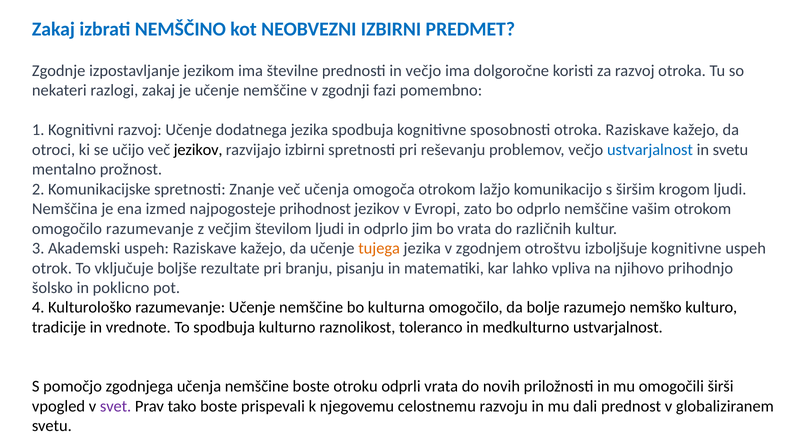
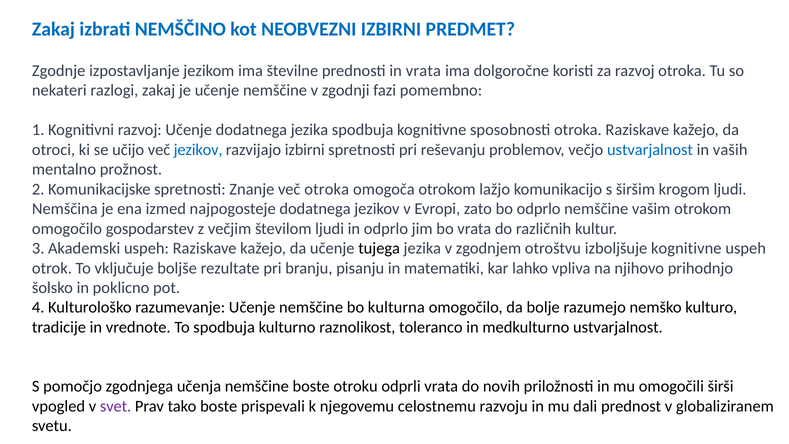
in večjo: večjo -> vrata (423, 71)
jezikov colour: black -> blue (198, 150)
in svetu: svetu -> vaših (730, 150)
več učenja: učenja -> otroka (327, 189)
najpogosteje prihodnost: prihodnost -> dodatnega (315, 209)
omogočilo razumevanje: razumevanje -> gospodarstev (150, 228)
tujega colour: orange -> black (379, 248)
